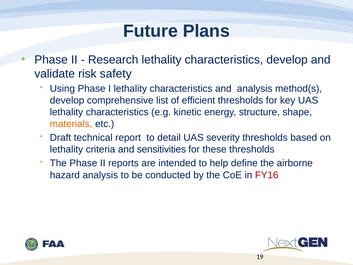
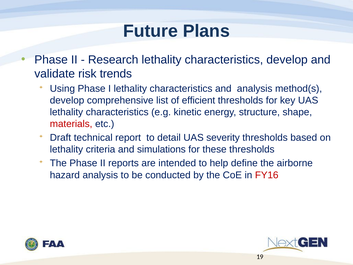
safety: safety -> trends (116, 74)
materials colour: orange -> red (71, 124)
sensitivities: sensitivities -> simulations (161, 149)
